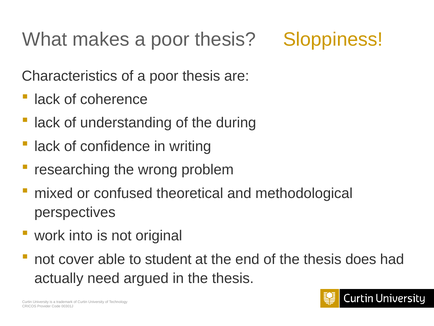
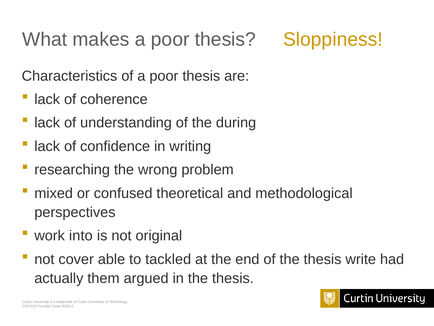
student: student -> tackled (168, 259)
does: does -> write (361, 259)
need: need -> them (103, 278)
